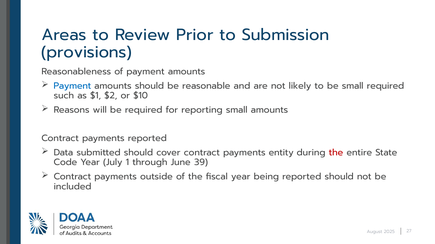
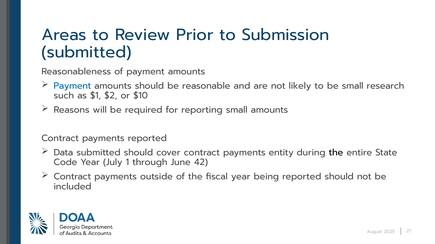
provisions: provisions -> submitted (86, 52)
small required: required -> research (385, 86)
the colour: red -> black (336, 153)
39: 39 -> 42 (201, 163)
